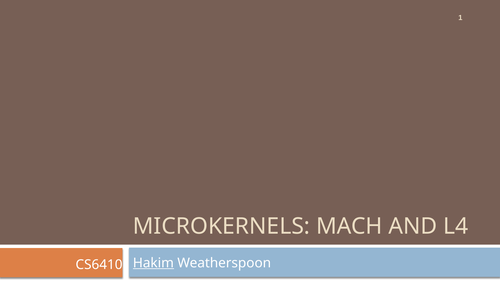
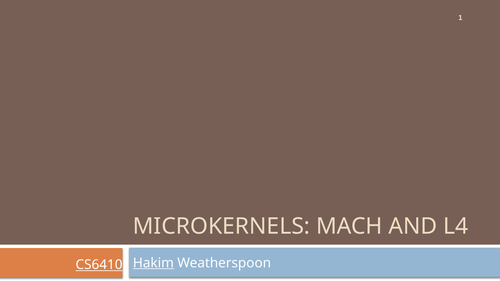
CS6410 underline: none -> present (99, 265)
